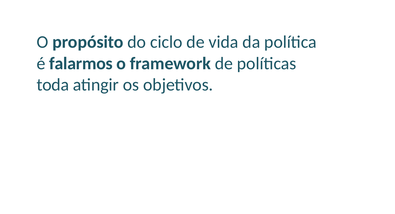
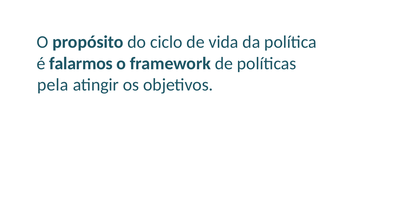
toda: toda -> pela (53, 85)
